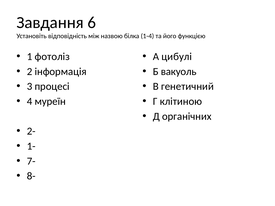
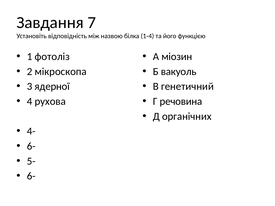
6: 6 -> 7 (92, 22)
цибулі: цибулі -> міозин (177, 57)
інформація: інформація -> мікроскопа (61, 72)
процесі: процесі -> ядерної (52, 87)
муреїн: муреїн -> рухова (50, 102)
клітиною: клітиною -> речовина (181, 102)
2-: 2- -> 4- (31, 131)
1-: 1- -> 6- (31, 146)
7-: 7- -> 5- (31, 161)
8-: 8- -> 6- (31, 176)
